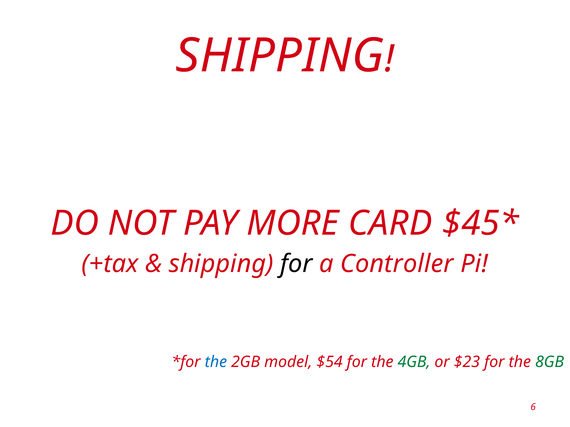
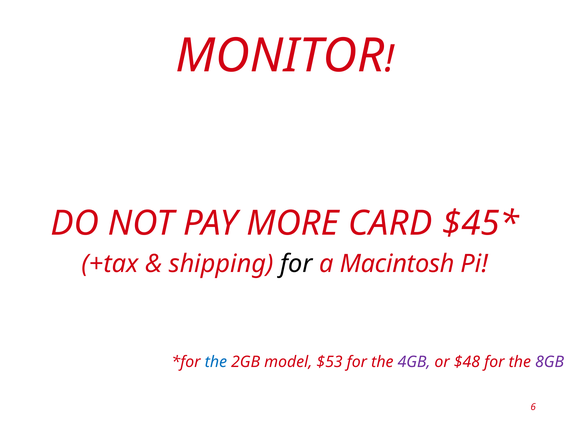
SHIPPING: SHIPPING -> MONITOR (280, 56)
Controller: Controller -> Macintosh (397, 264)
$54: $54 -> $53 (330, 362)
4GB colour: green -> purple (414, 362)
$23: $23 -> $48 (467, 362)
8GB colour: green -> purple (550, 362)
